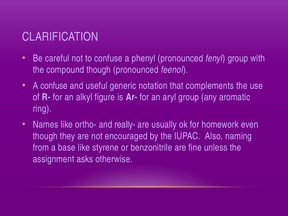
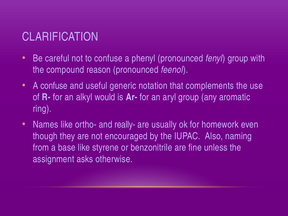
compound though: though -> reason (99, 70)
figure: figure -> would (105, 97)
